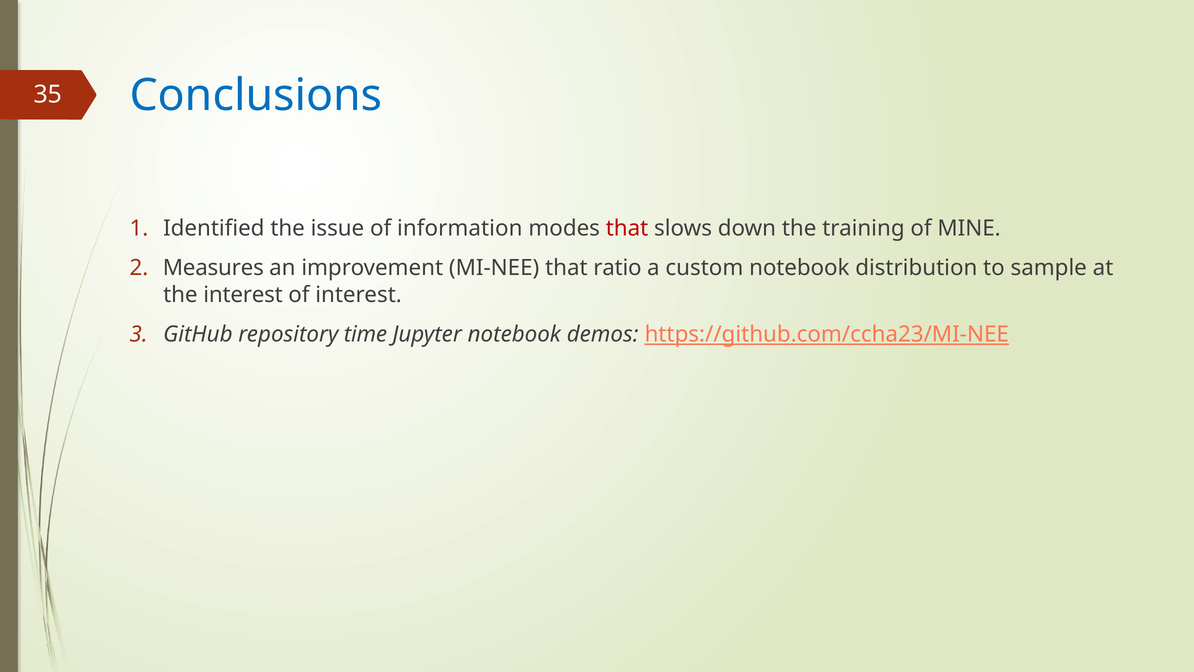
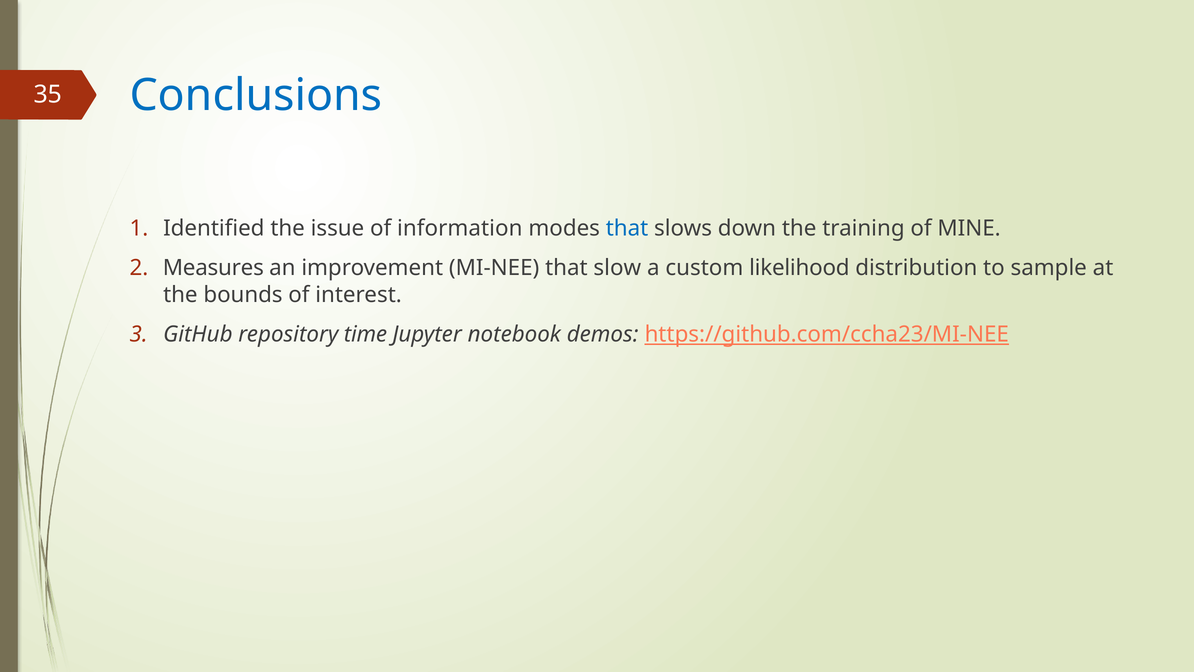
that colour: red -> blue (627, 228)
ratio: ratio -> slow (617, 268)
custom notebook: notebook -> likelihood (799, 268)
the interest: interest -> bounds (243, 295)
